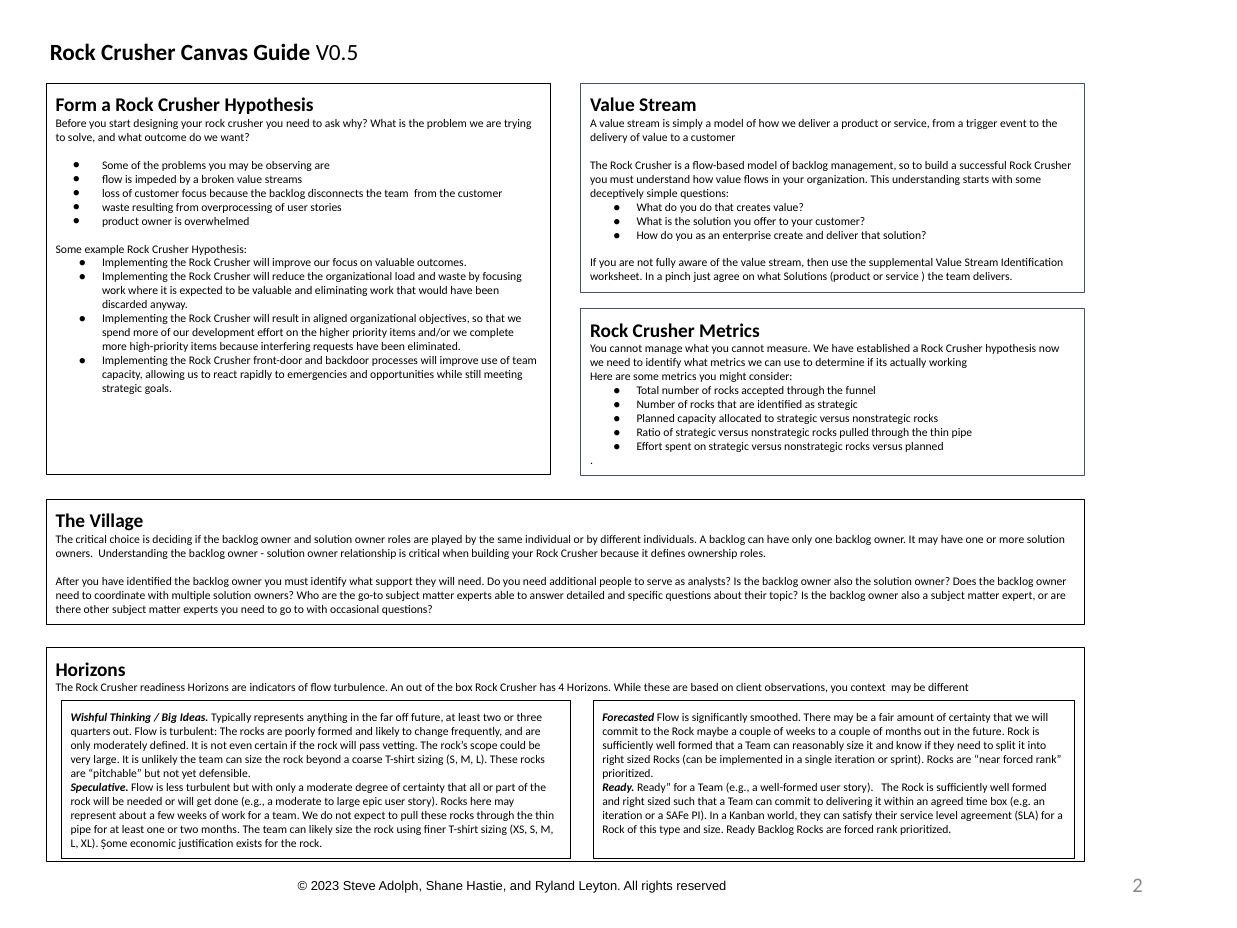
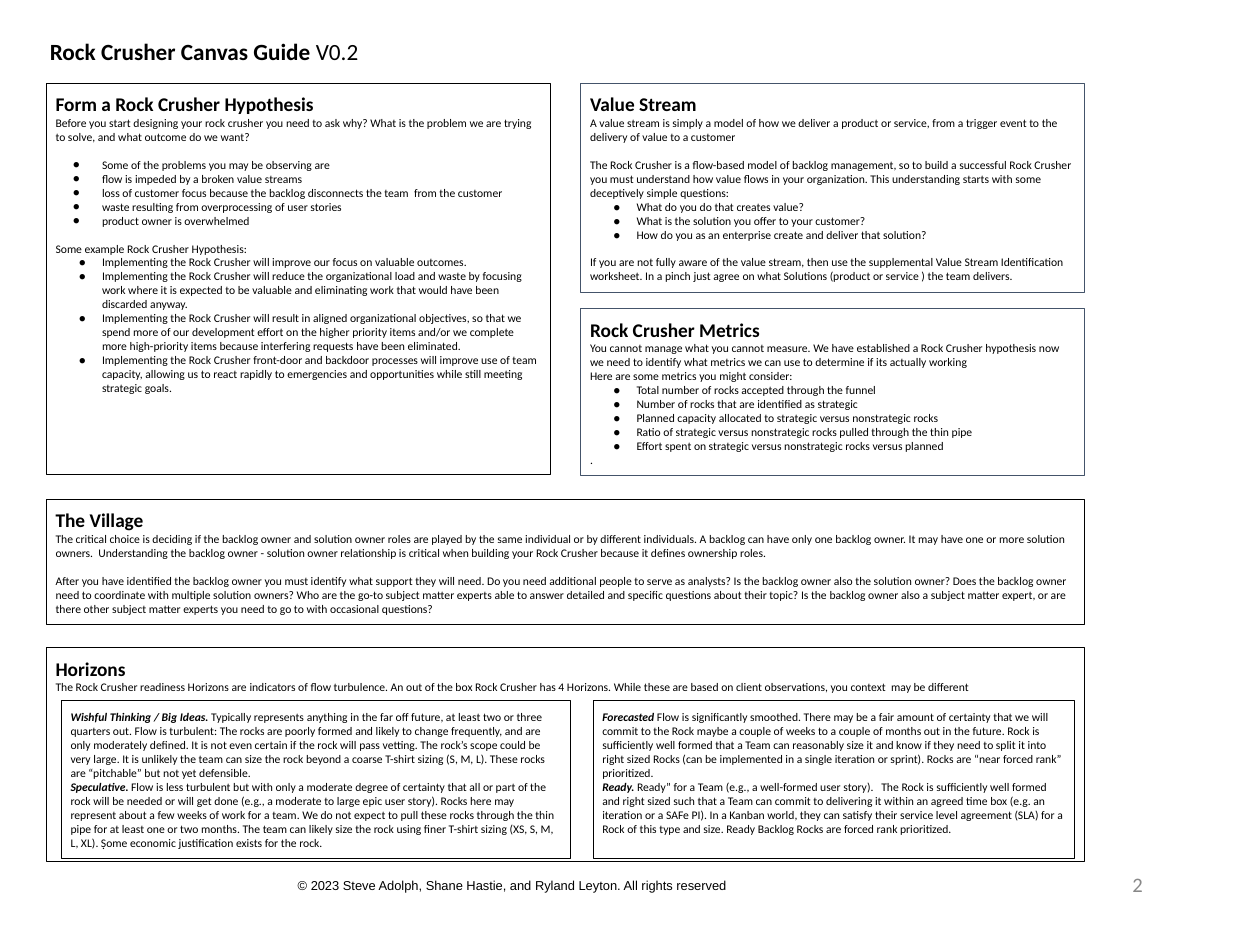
V0.5: V0.5 -> V0.2 (337, 53)
